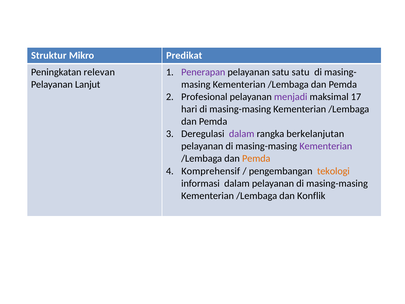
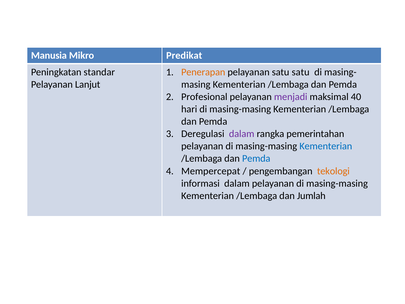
Struktur: Struktur -> Manusia (49, 56)
relevan: relevan -> standar (99, 72)
Penerapan colour: purple -> orange (203, 72)
17: 17 -> 40 (356, 97)
berkelanjutan: berkelanjutan -> pemerintahan (315, 134)
Kementerian colour: purple -> blue (326, 146)
Pemda colour: orange -> blue (256, 158)
Komprehensif: Komprehensif -> Mempercepat (211, 171)
Konflik: Konflik -> Jumlah (311, 196)
